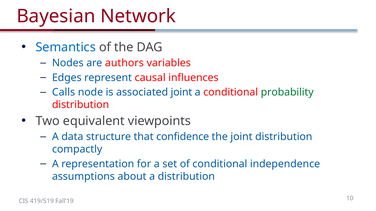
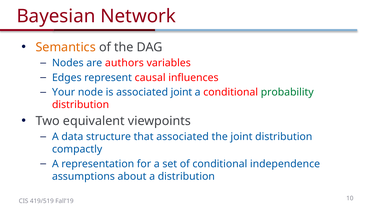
Semantics colour: blue -> orange (66, 47)
Calls: Calls -> Your (64, 92)
that confidence: confidence -> associated (183, 137)
